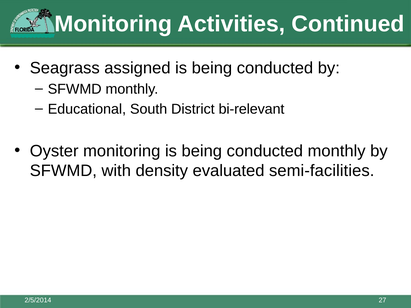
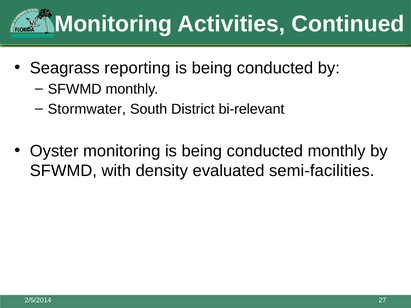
assigned: assigned -> reporting (137, 68)
Educational: Educational -> Stormwater (87, 109)
